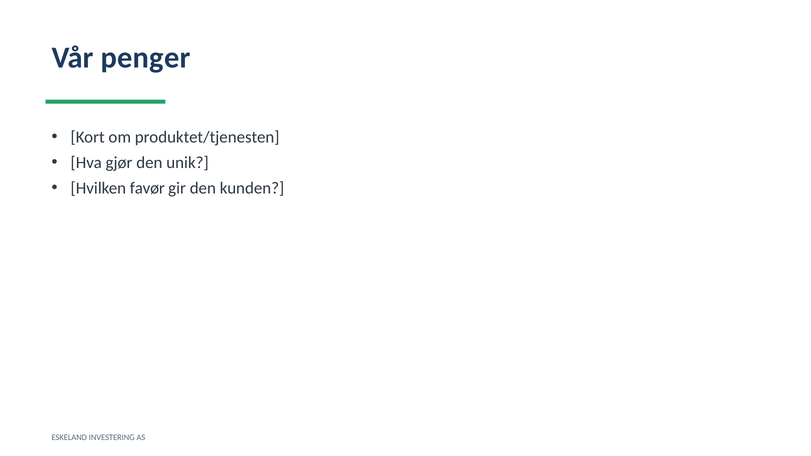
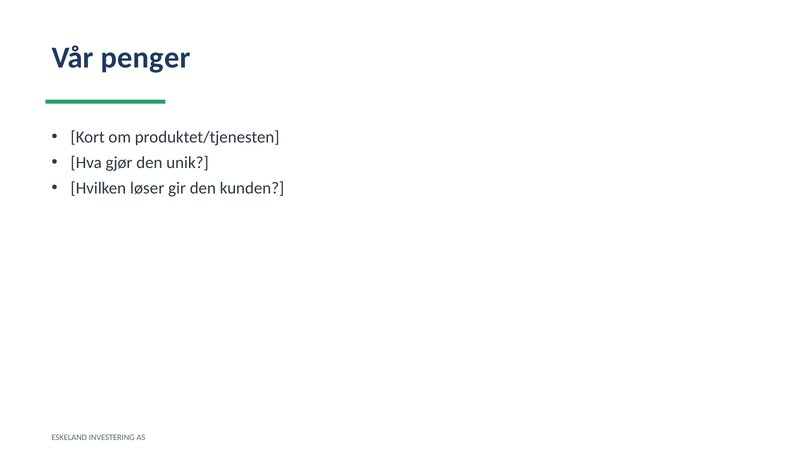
favør: favør -> løser (147, 188)
